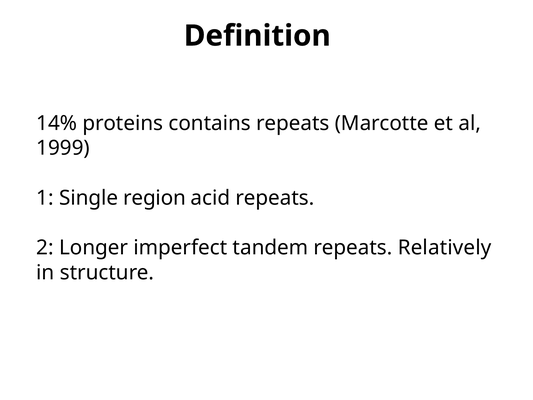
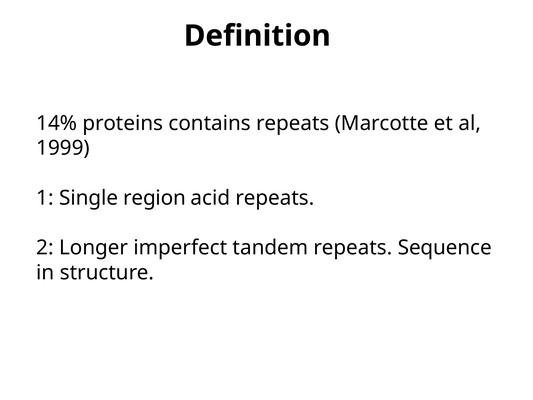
Relatively: Relatively -> Sequence (445, 248)
